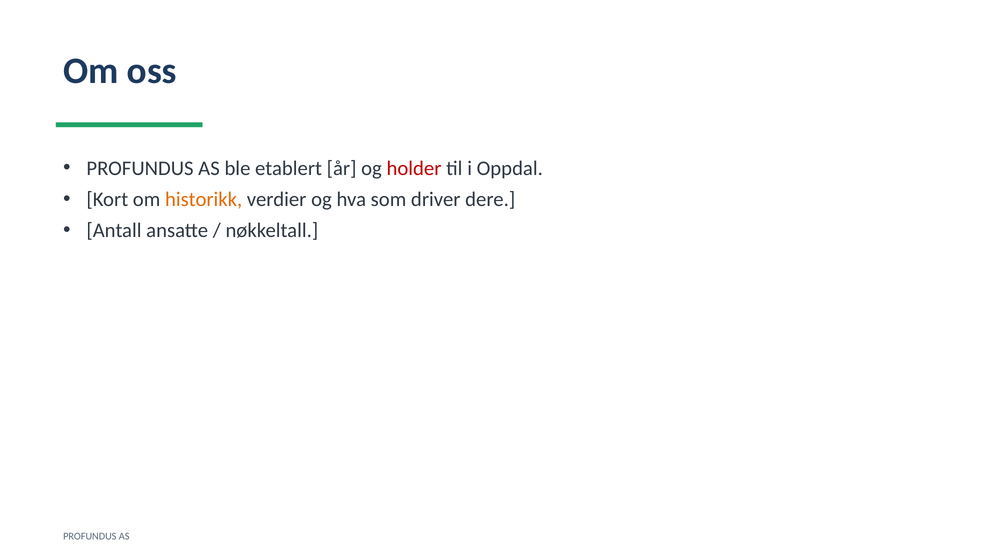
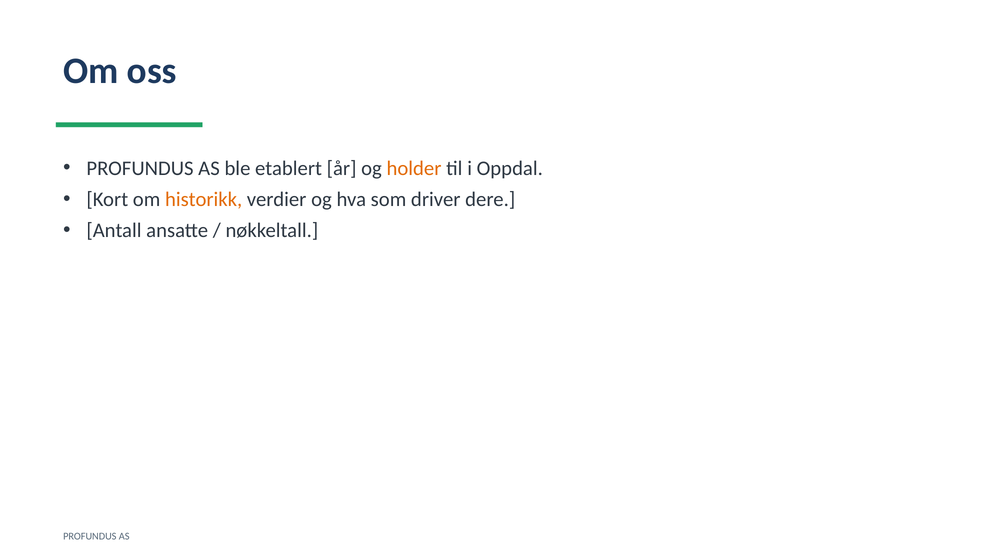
holder colour: red -> orange (414, 168)
